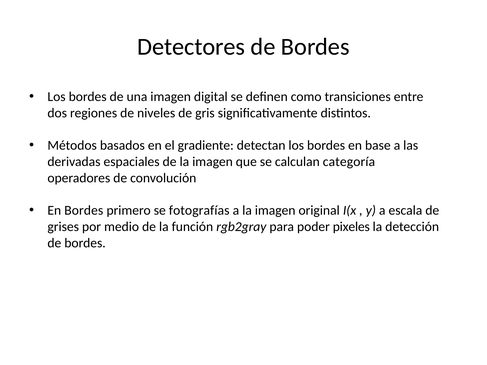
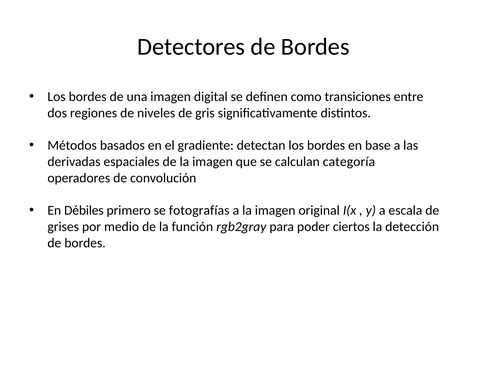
En Bordes: Bordes -> Débiles (84, 211)
pixeles: pixeles -> ciertos (351, 227)
